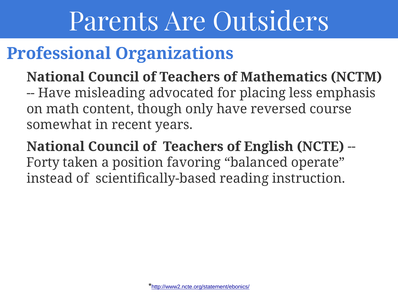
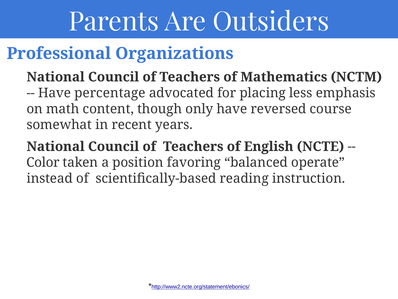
misleading: misleading -> percentage (110, 93)
Forty: Forty -> Color (43, 162)
